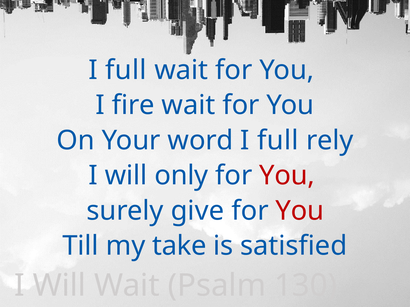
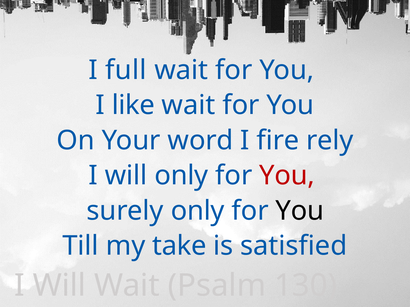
fire: fire -> like (133, 105)
word I full: full -> fire (278, 141)
surely give: give -> only (198, 211)
You colour: red -> black (300, 211)
